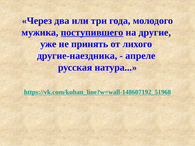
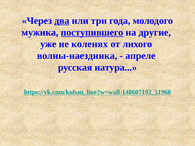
два underline: none -> present (62, 21)
принять: принять -> коленях (90, 44)
другие-наездника: другие-наездника -> волны-наездника (77, 56)
